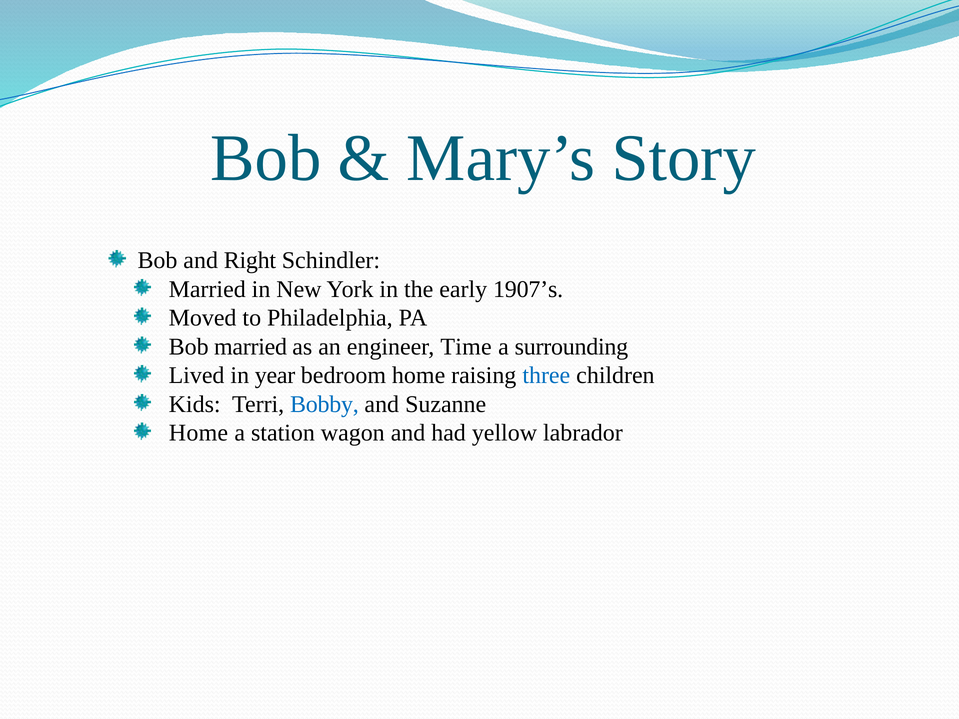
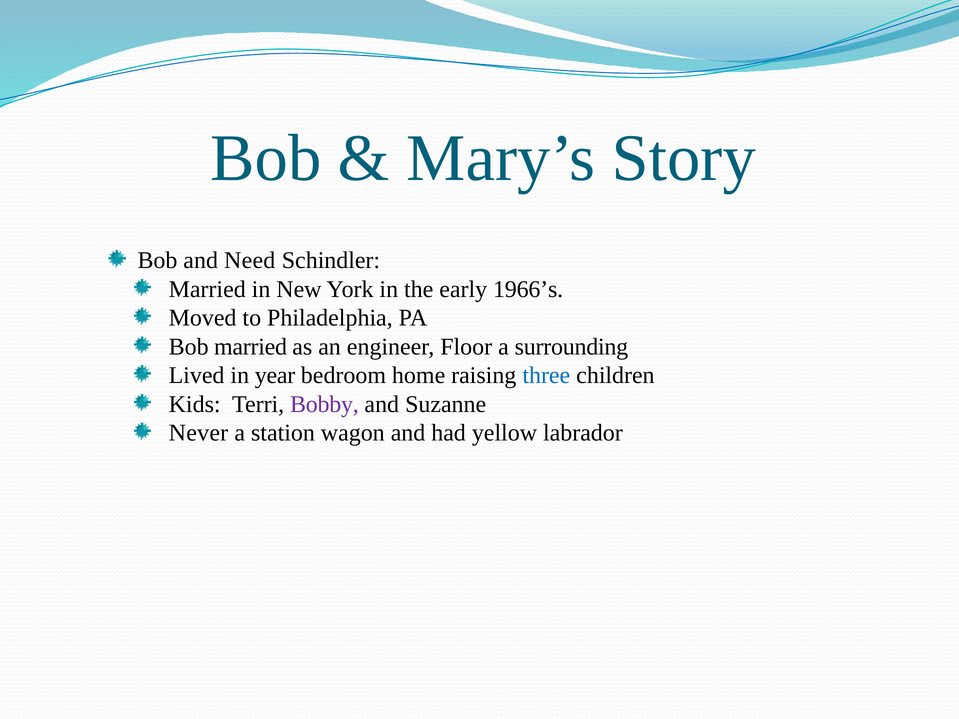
Right: Right -> Need (250, 260)
1907’s: 1907’s -> 1966’s (528, 289)
Time: Time -> Floor (466, 347)
Bobby colour: blue -> purple (324, 404)
Home: Home -> Never (198, 433)
